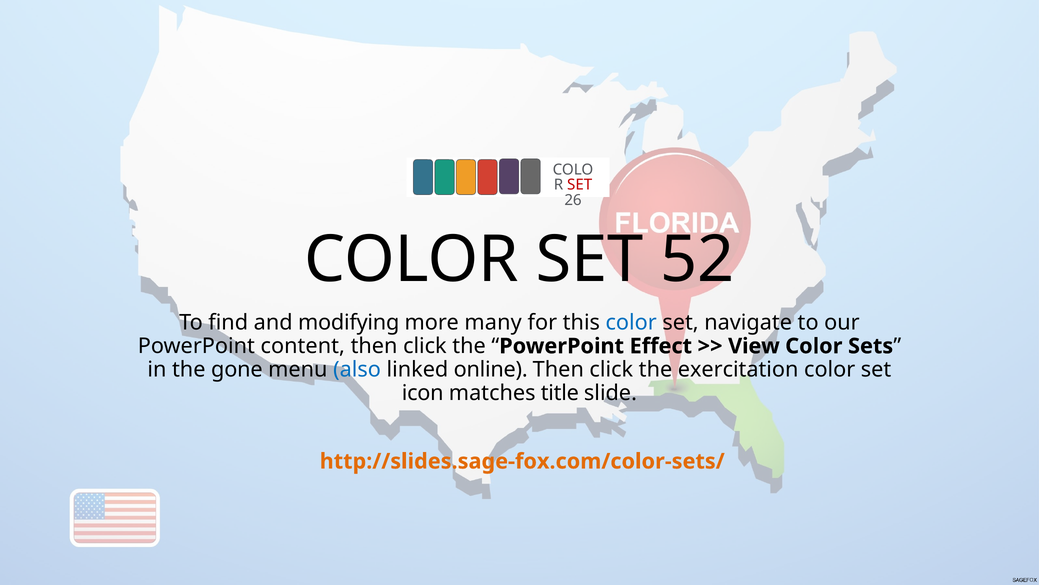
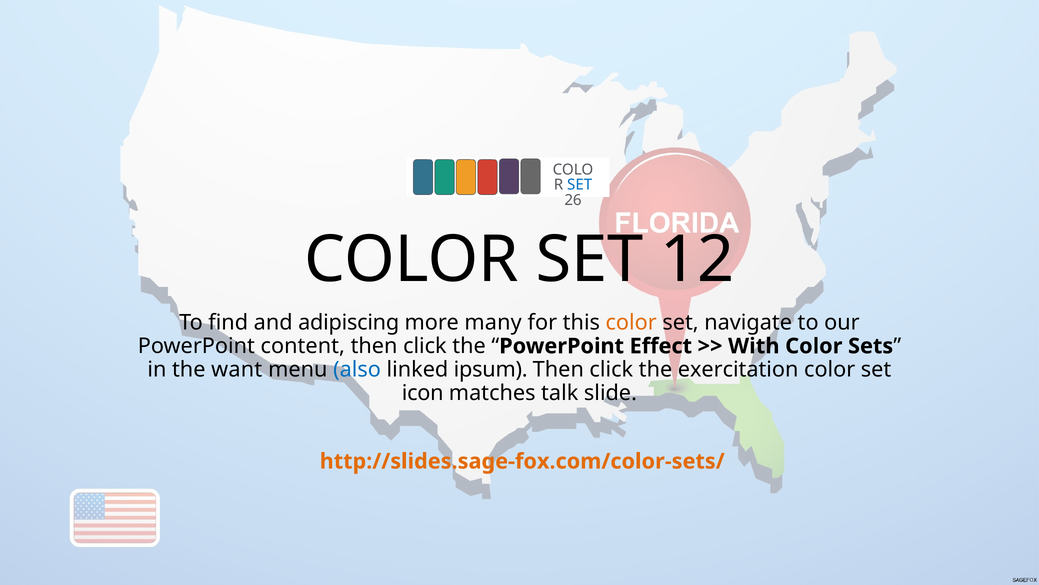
SET colour: red -> blue (580, 185)
52: 52 -> 12 (697, 260)
modifying: modifying -> adipiscing (349, 322)
color colour: blue -> orange (631, 322)
View: View -> With (754, 346)
gone: gone -> want (237, 369)
online: online -> ipsum (491, 369)
title: title -> talk (560, 393)
